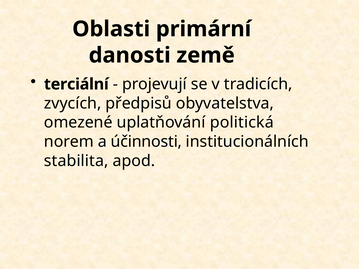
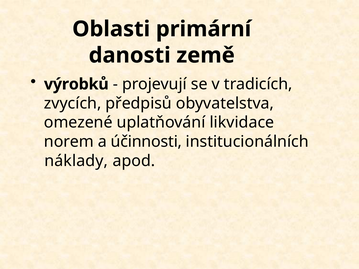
terciální: terciální -> výrobků (76, 84)
politická: politická -> likvidace (242, 123)
stabilita: stabilita -> náklady (76, 161)
